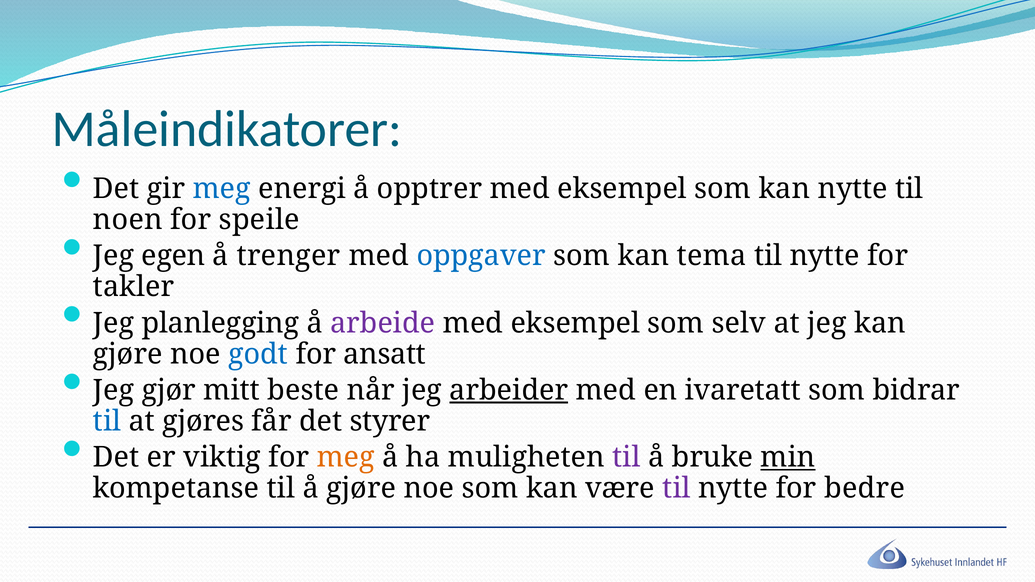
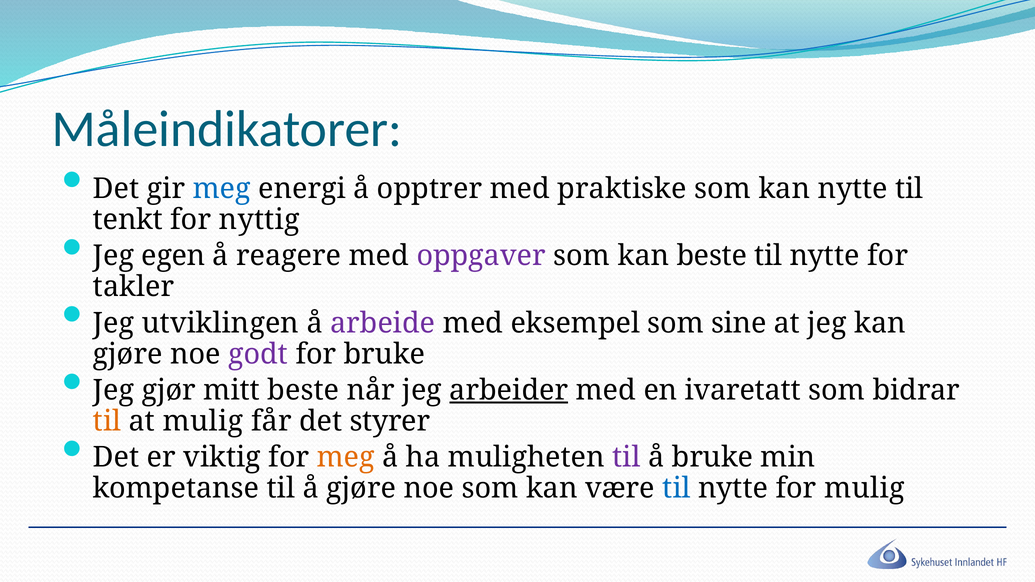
eksempel: eksempel -> praktiske (622, 189)
noen: noen -> tenkt (128, 220)
speile: speile -> nyttig (259, 220)
trenger: trenger -> reagere (289, 256)
oppgaver colour: blue -> purple (481, 256)
kan tema: tema -> beste (712, 256)
planlegging: planlegging -> utviklingen (220, 323)
selv: selv -> sine (739, 323)
godt colour: blue -> purple (258, 354)
for ansatt: ansatt -> bruke (385, 354)
til colour: blue -> orange (107, 421)
at gjøres: gjøres -> mulig (203, 421)
min underline: present -> none (788, 458)
til colour: purple -> blue (677, 489)
for bedre: bedre -> mulig (864, 489)
